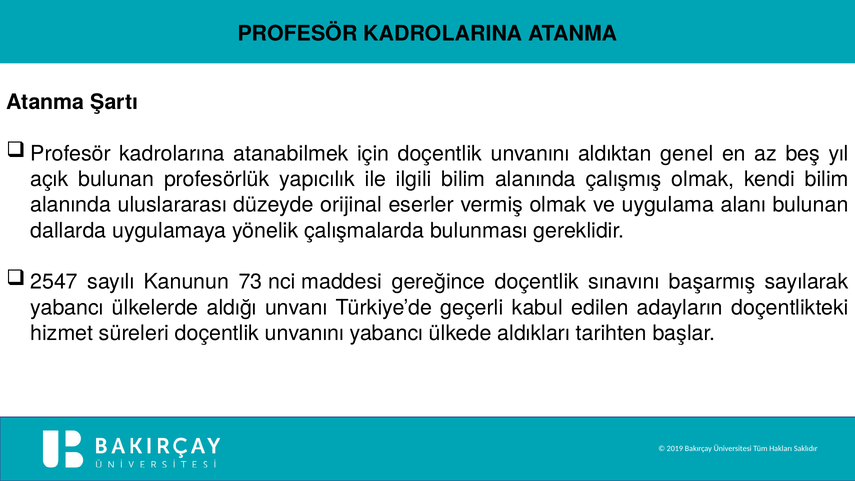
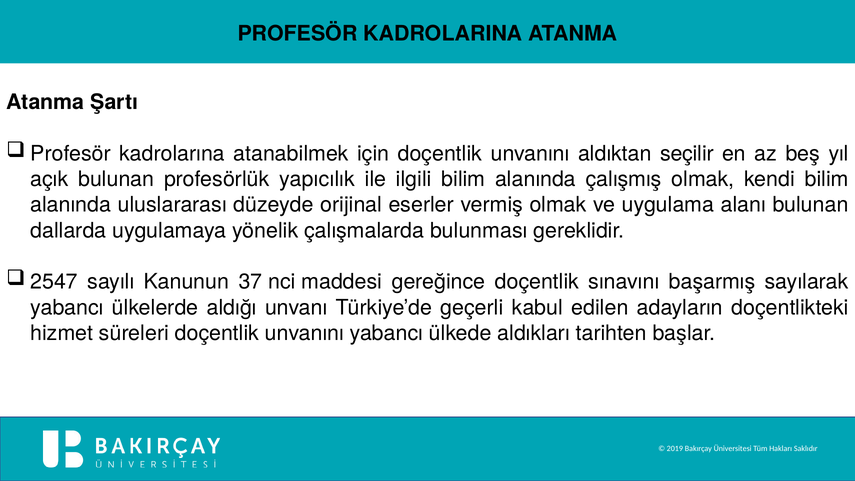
genel: genel -> seçilir (687, 154)
73: 73 -> 37 (250, 282)
